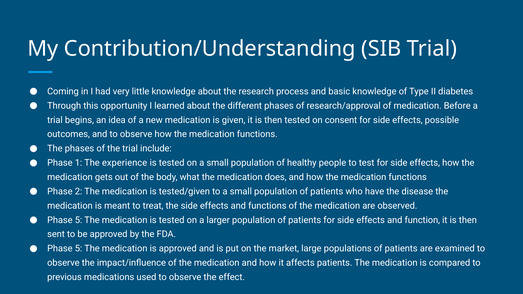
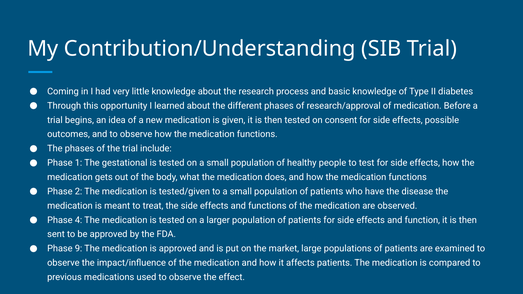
experience: experience -> gestational (125, 163)
5: 5 -> 4 (79, 220)
5: 5 -> 9 (79, 249)
